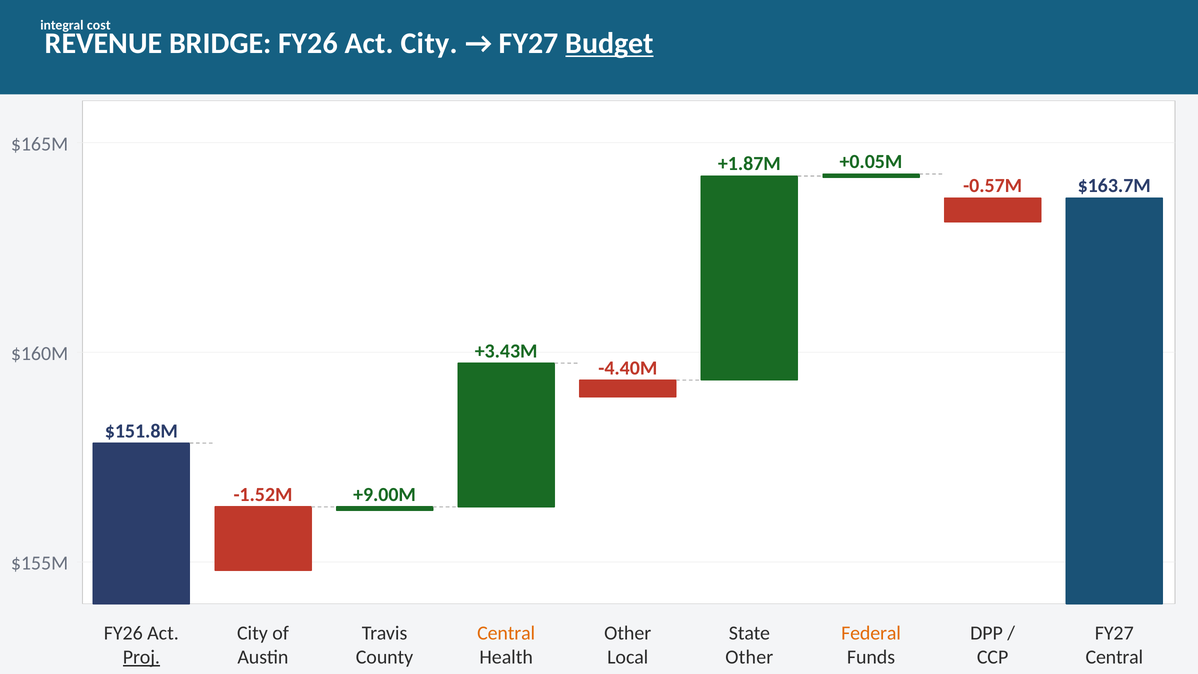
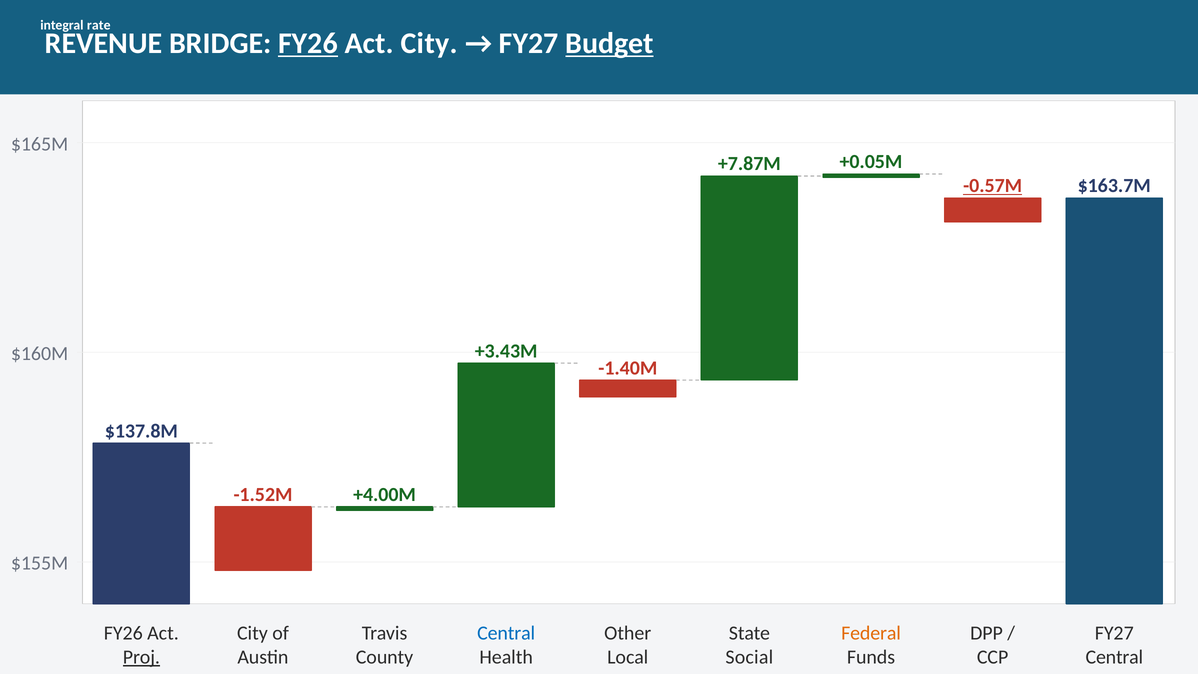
cost: cost -> rate (99, 25)
FY26 underline: none -> present (308, 43)
+1.87M: +1.87M -> +7.87M (749, 164)
-0.57M underline: none -> present (993, 186)
-4.40M: -4.40M -> -1.40M (628, 368)
$151.8M: $151.8M -> $137.8M (141, 431)
+9.00M: +9.00M -> +4.00M (385, 495)
Central colour: orange -> blue (506, 633)
Other: Other -> Social (749, 657)
